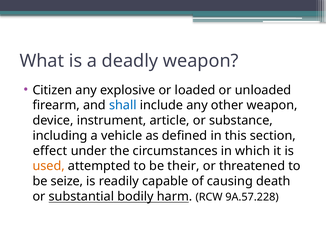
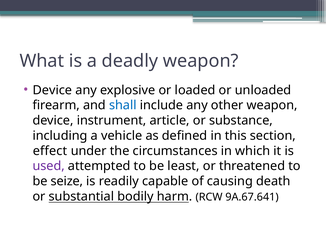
Citizen: Citizen -> Device (52, 90)
used colour: orange -> purple (49, 166)
their: their -> least (183, 166)
9A.57.228: 9A.57.228 -> 9A.67.641 (252, 197)
